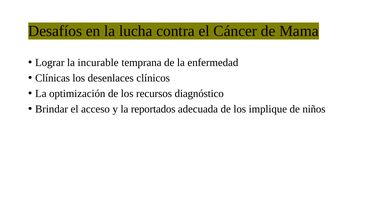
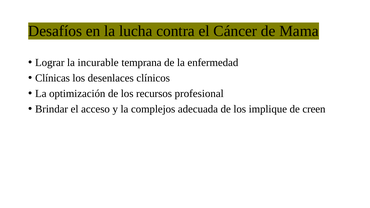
diagnóstico: diagnóstico -> profesional (199, 94)
reportados: reportados -> complejos (153, 109)
niños: niños -> creen (314, 109)
